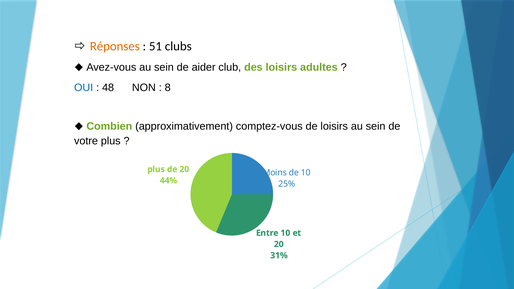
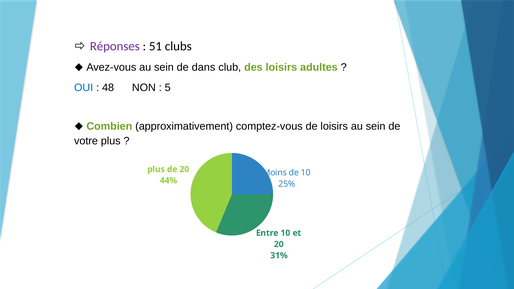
Réponses colour: orange -> purple (115, 46)
aider: aider -> dans (204, 67)
8: 8 -> 5 (168, 88)
